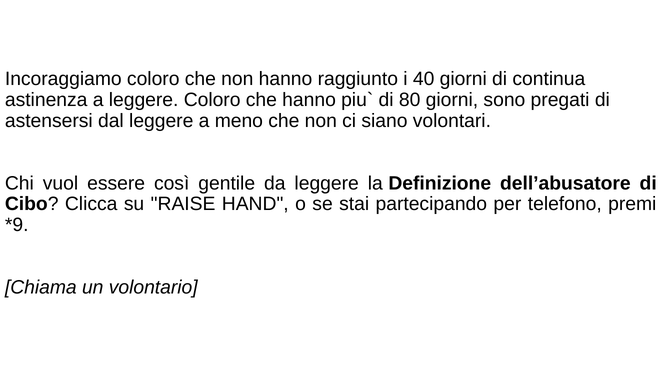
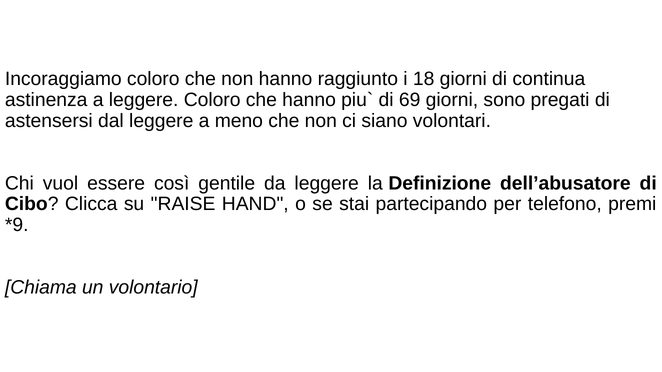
40: 40 -> 18 (424, 79)
80: 80 -> 69 (410, 100)
